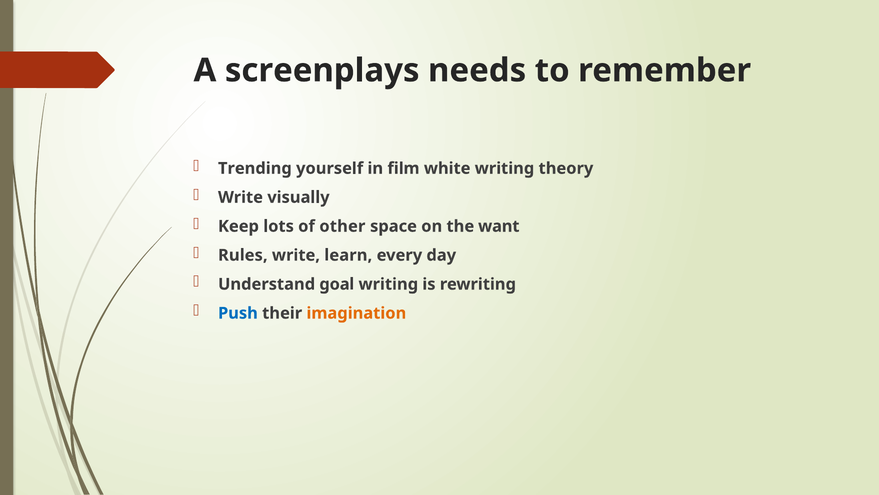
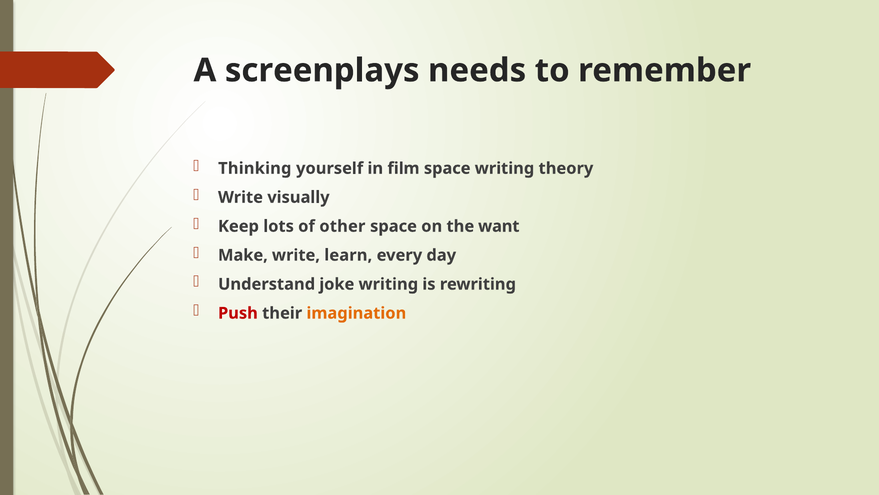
Trending: Trending -> Thinking (255, 168)
film white: white -> space (447, 168)
Rules: Rules -> Make (243, 255)
goal: goal -> joke (337, 284)
Push colour: blue -> red (238, 313)
